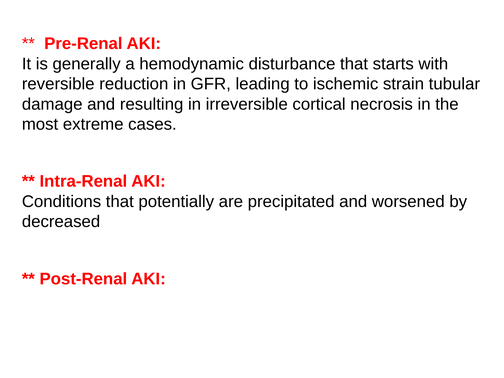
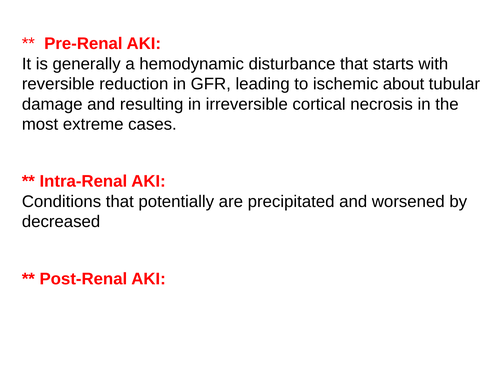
strain: strain -> about (404, 84)
